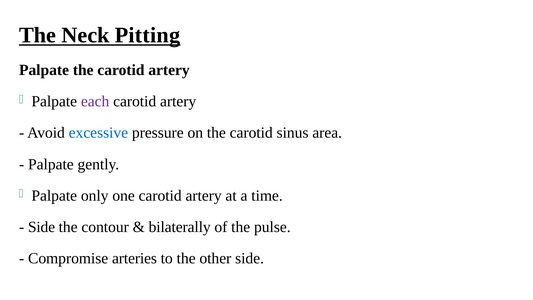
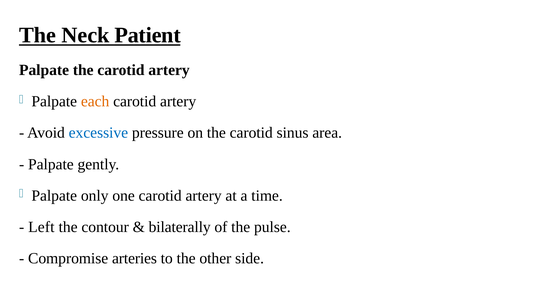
Pitting: Pitting -> Patient (148, 35)
each colour: purple -> orange (95, 101)
Side: Side -> Left (41, 227)
